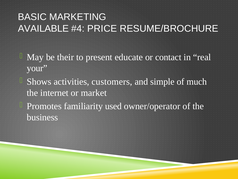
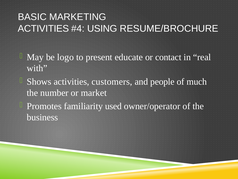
AVAILABLE: AVAILABLE -> ACTIVITIES (43, 28)
PRICE: PRICE -> USING (102, 28)
their: their -> logo (65, 57)
your: your -> with (37, 68)
simple: simple -> people (162, 81)
internet: internet -> number (54, 93)
